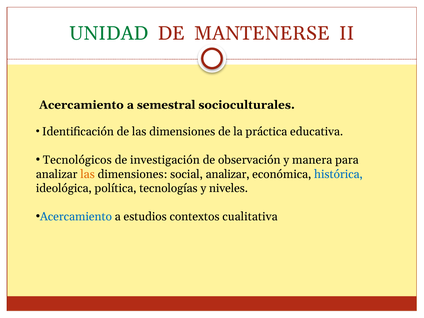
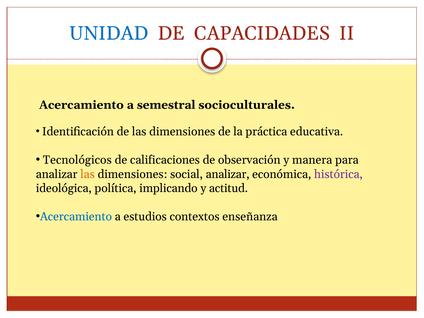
UNIDAD colour: green -> blue (109, 33)
MANTENERSE: MANTENERSE -> CAPACIDADES (262, 33)
investigación: investigación -> calificaciones (165, 160)
histórica colour: blue -> purple (338, 174)
tecnologías: tecnologías -> implicando (168, 188)
niveles: niveles -> actitud (229, 188)
cualitativa: cualitativa -> enseñanza (250, 217)
